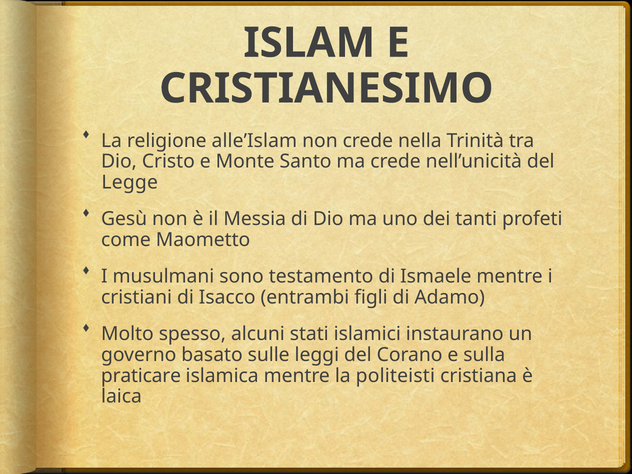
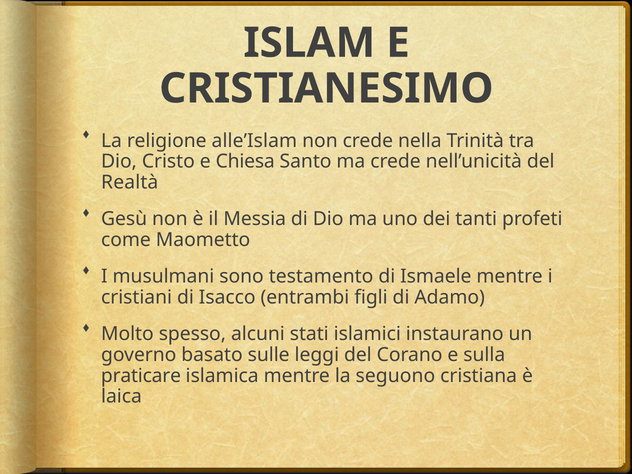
Monte: Monte -> Chiesa (245, 161)
Legge: Legge -> Realtà (130, 182)
politeisti: politeisti -> seguono (395, 376)
